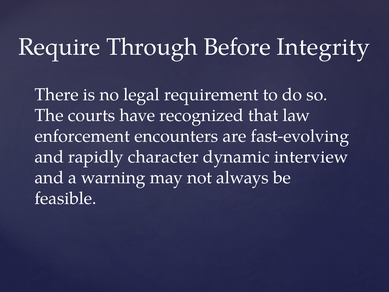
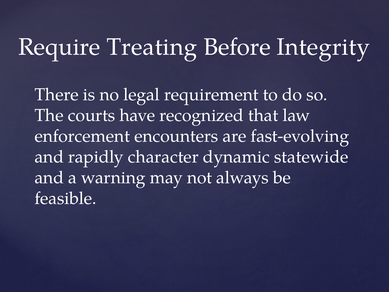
Through: Through -> Treating (152, 47)
interview: interview -> statewide (311, 157)
